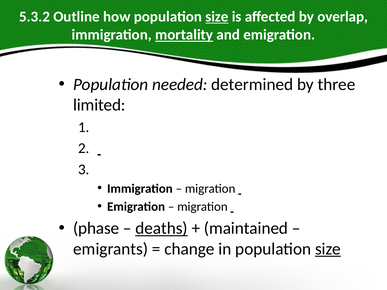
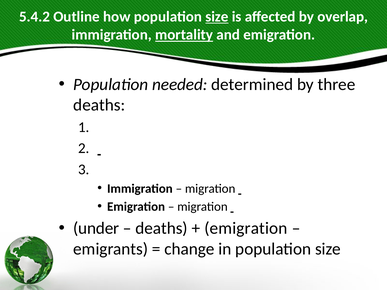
5.3.2: 5.3.2 -> 5.4.2 (35, 17)
limited: limited -> deaths (99, 105)
phase: phase -> under (96, 229)
deaths underline: present -> none (161, 229)
maintained: maintained -> emigration (246, 229)
size underline: present -> none (328, 249)
